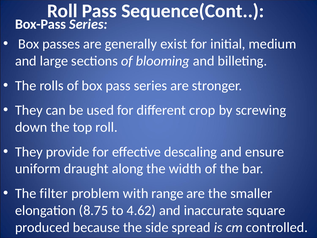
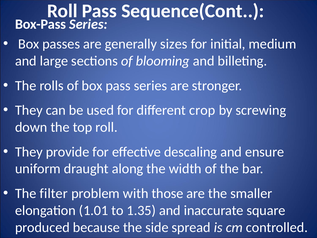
exist: exist -> sizes (174, 44)
range: range -> those (167, 193)
8.75: 8.75 -> 1.01 (94, 210)
4.62: 4.62 -> 1.35 (141, 210)
